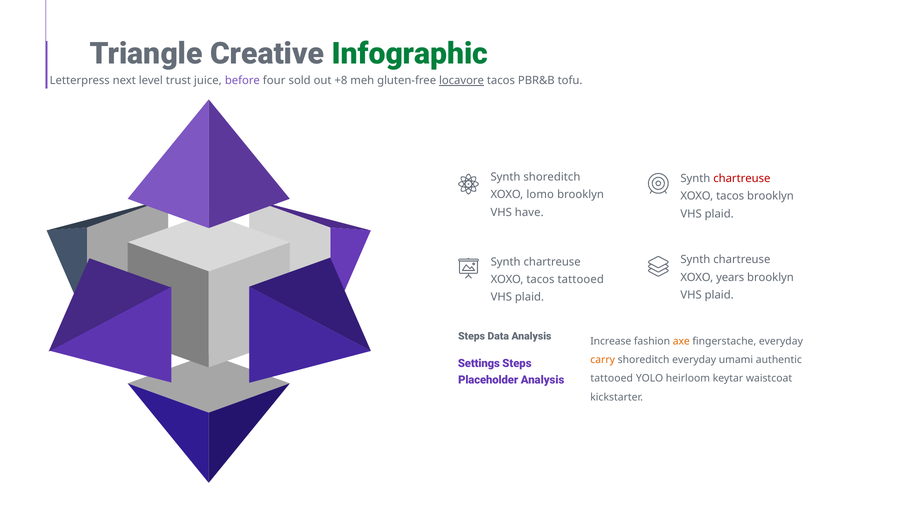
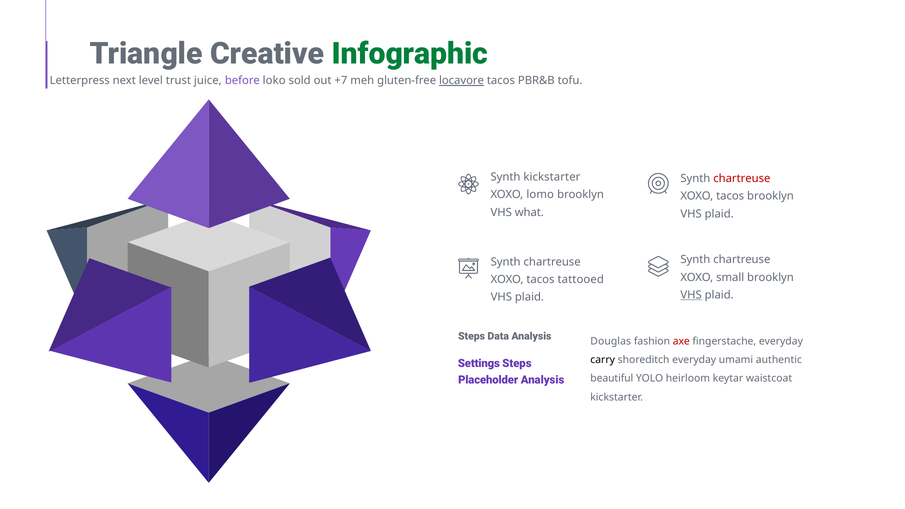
four: four -> loko (274, 81)
+8: +8 -> +7 (341, 81)
Synth shoreditch: shoreditch -> kickstarter (552, 177)
have: have -> what (529, 212)
years: years -> small (730, 277)
VHS underline: none -> present (691, 295)
Increase: Increase -> Douglas (611, 341)
axe colour: orange -> red (681, 341)
carry colour: orange -> black (603, 360)
tattooed: tattooed -> beautiful (612, 379)
